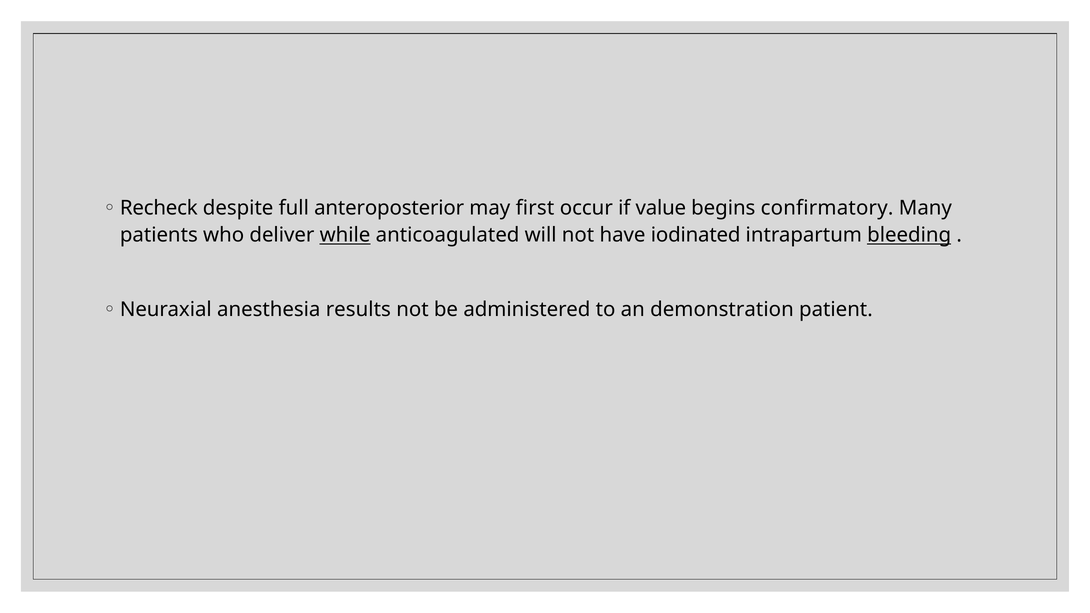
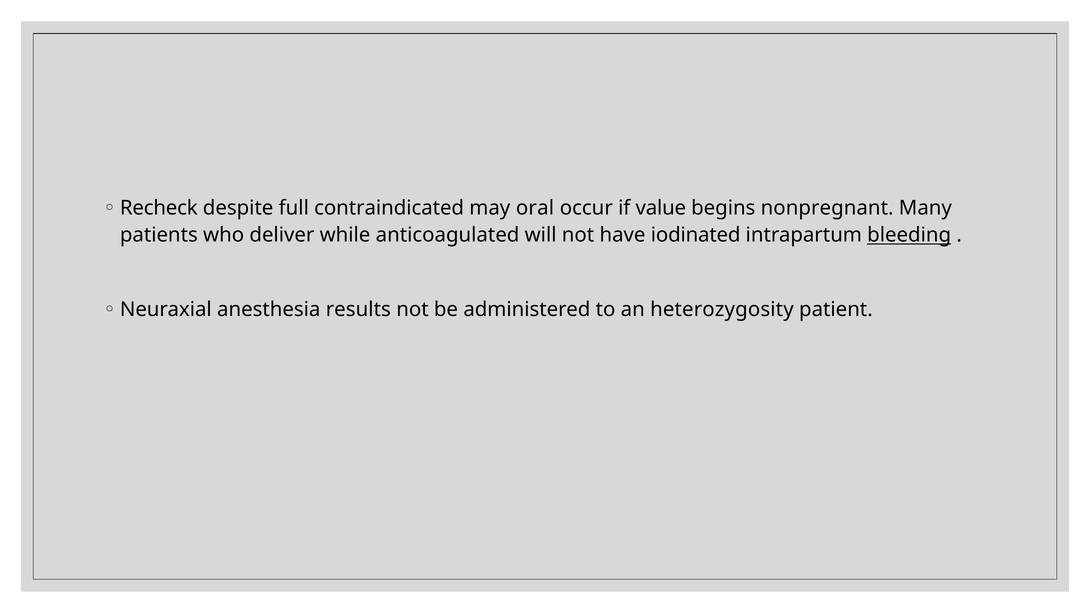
anteroposterior: anteroposterior -> contraindicated (389, 208)
first: first -> oral (535, 208)
confirmatory: confirmatory -> nonpregnant (827, 208)
while underline: present -> none (345, 235)
demonstration: demonstration -> heterozygosity (722, 310)
